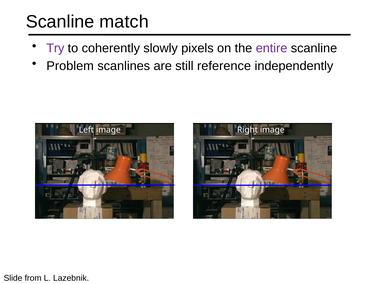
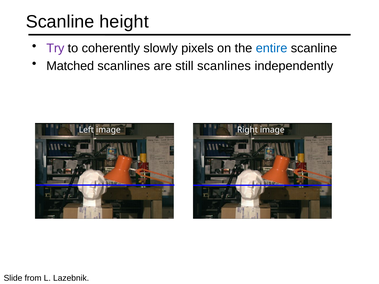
match: match -> height (124, 22)
entire colour: purple -> blue (272, 48)
Problem: Problem -> Matched (70, 66)
still reference: reference -> scanlines (224, 66)
